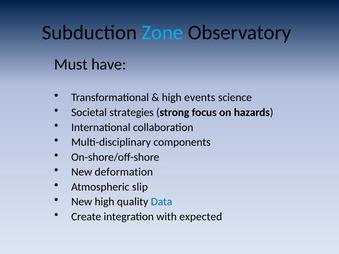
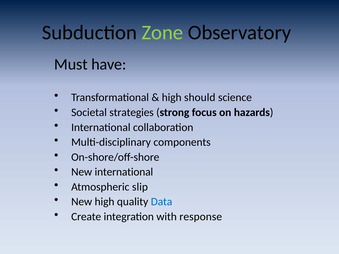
Zone colour: light blue -> light green (162, 33)
events: events -> should (200, 98)
New deformation: deformation -> international (124, 172)
expected: expected -> response (201, 217)
